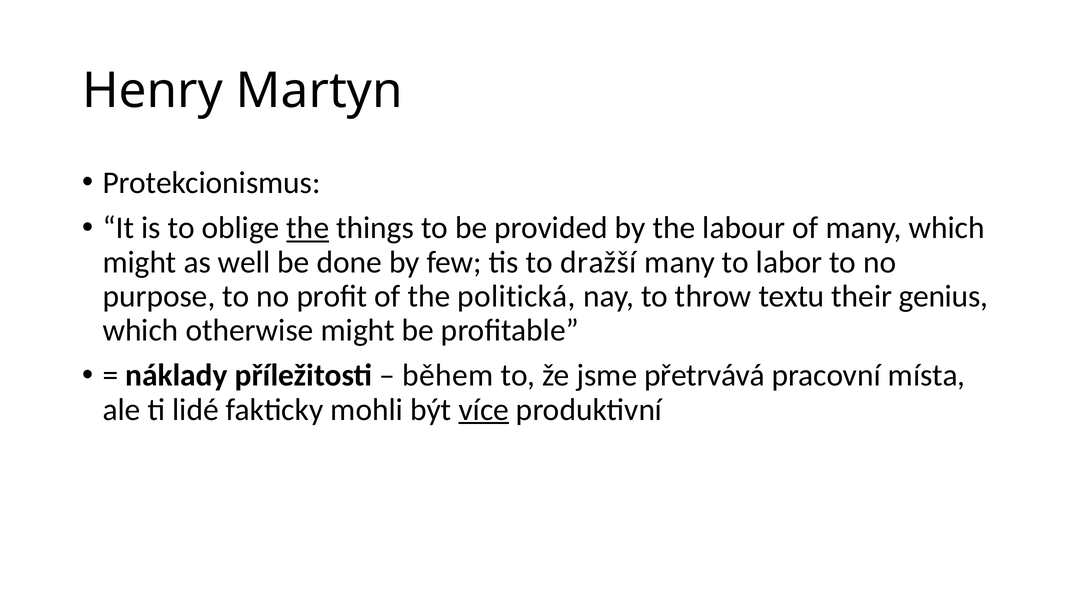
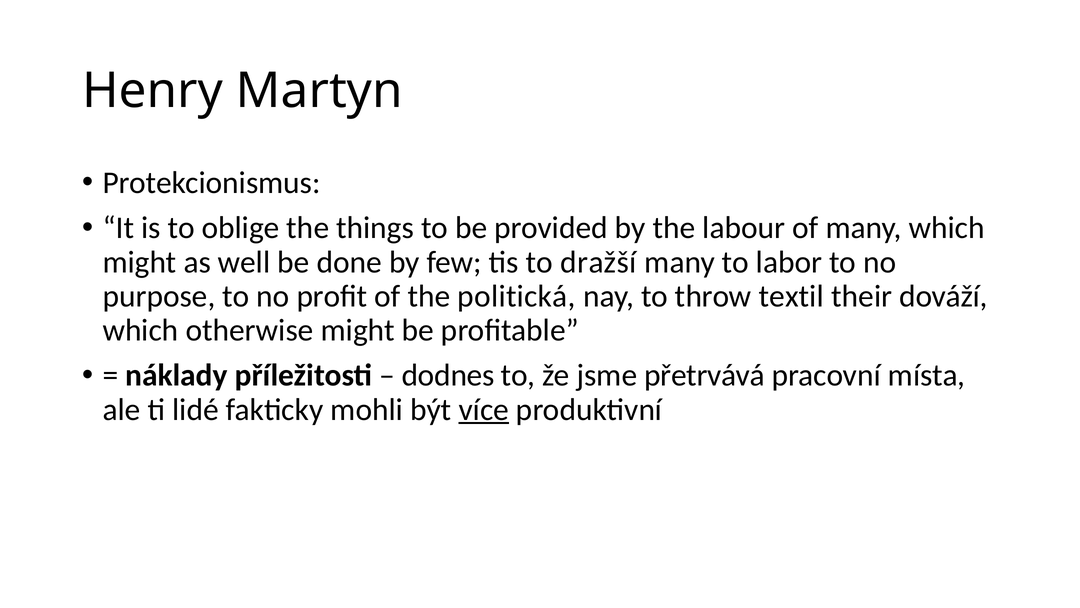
the underline: present -> none (308, 228)
textu: textu -> textil (791, 296)
genius: genius -> dováží (943, 296)
během: během -> dodnes (448, 375)
